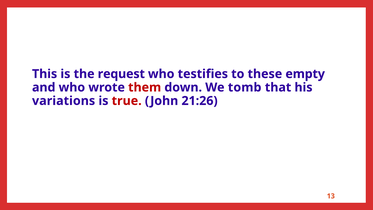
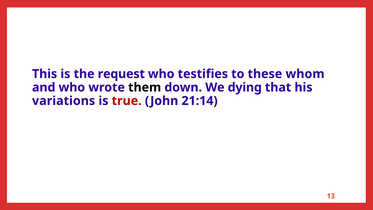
empty: empty -> whom (305, 74)
them colour: red -> black (145, 87)
tomb: tomb -> dying (245, 87)
21:26: 21:26 -> 21:14 (200, 101)
